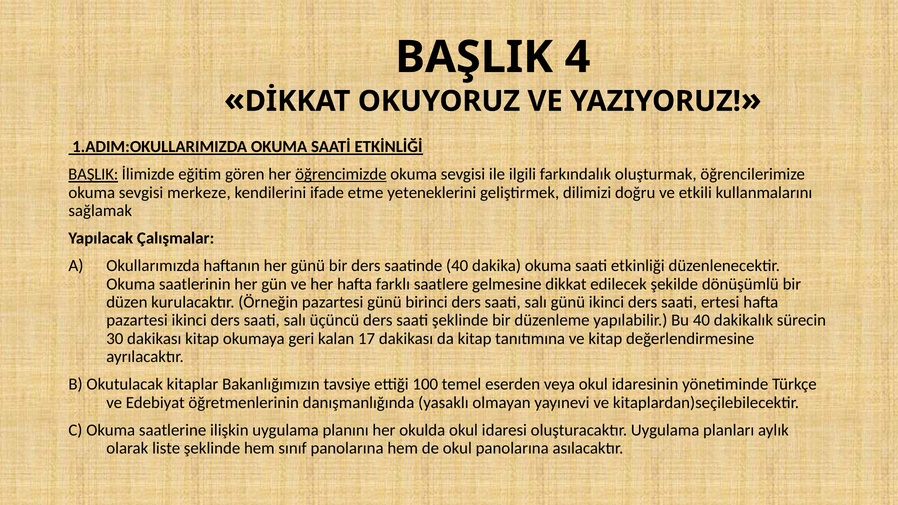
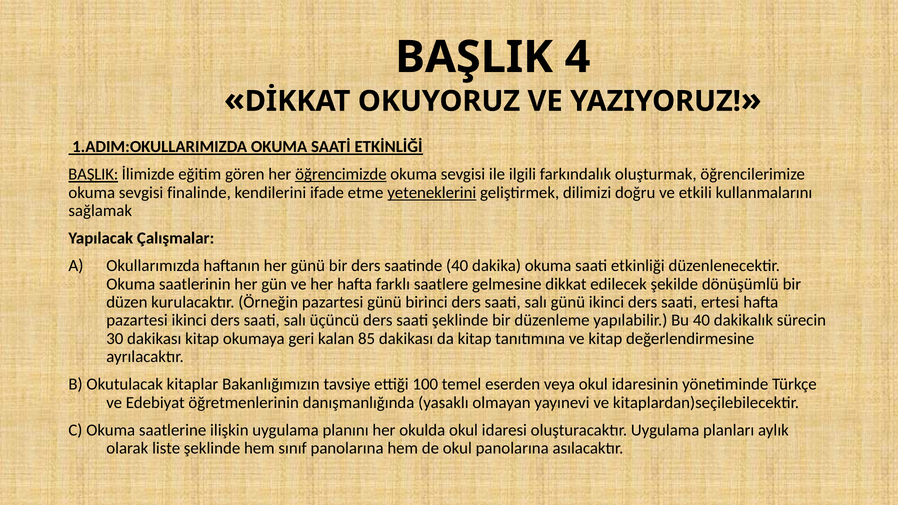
merkeze: merkeze -> finalinde (199, 193)
yeteneklerini underline: none -> present (432, 193)
17: 17 -> 85 (367, 339)
